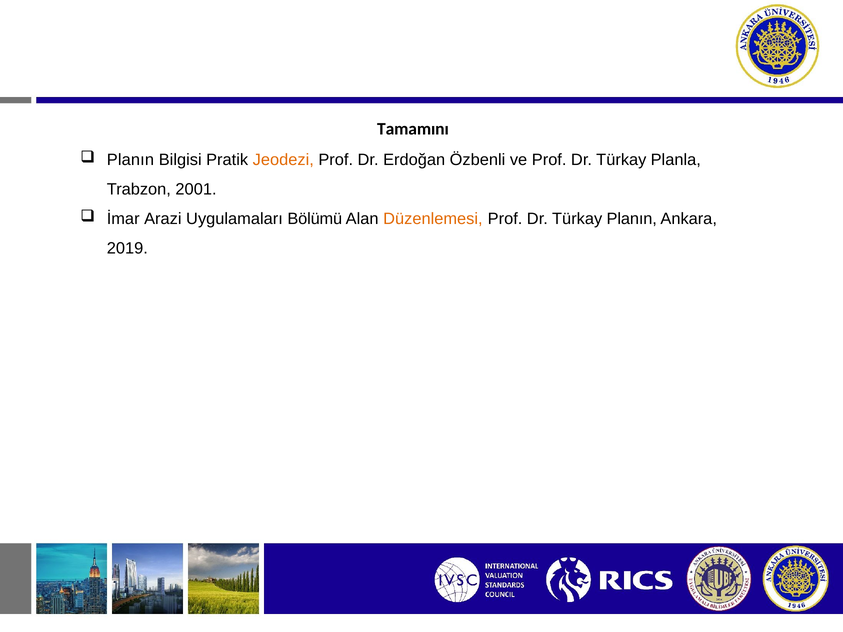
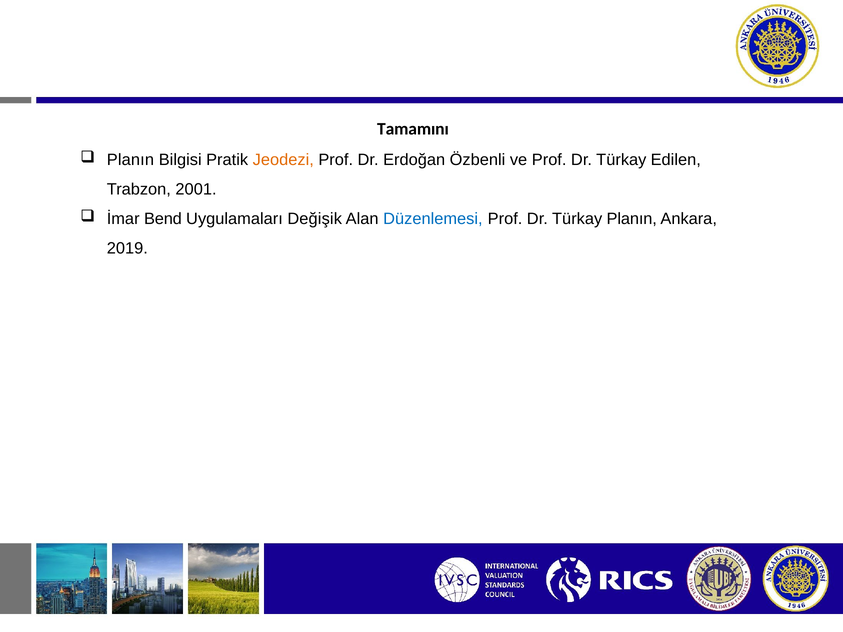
Planla: Planla -> Edilen (676, 160)
Arazi: Arazi -> Bend (163, 219)
Bölümü: Bölümü -> Değişik (315, 219)
Düzenlemesi colour: orange -> blue (433, 219)
